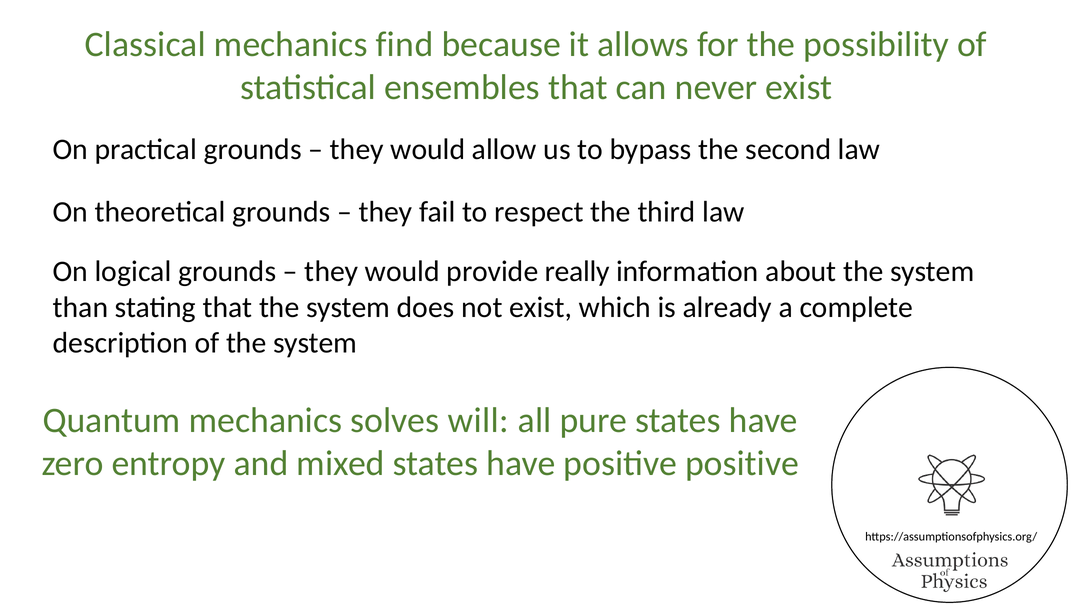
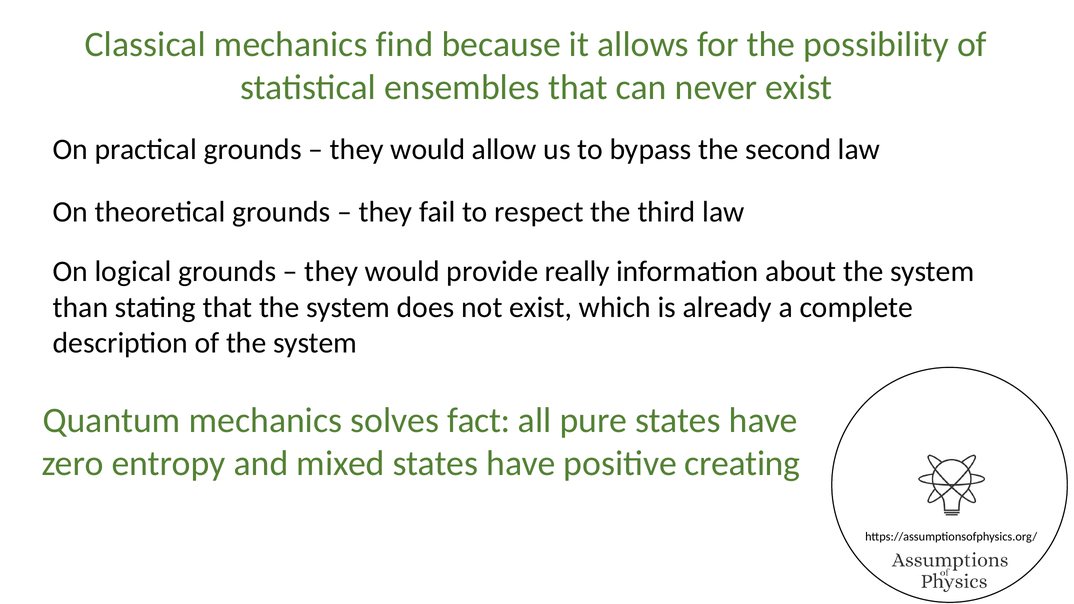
will: will -> fact (479, 421)
positive positive: positive -> creating (742, 464)
